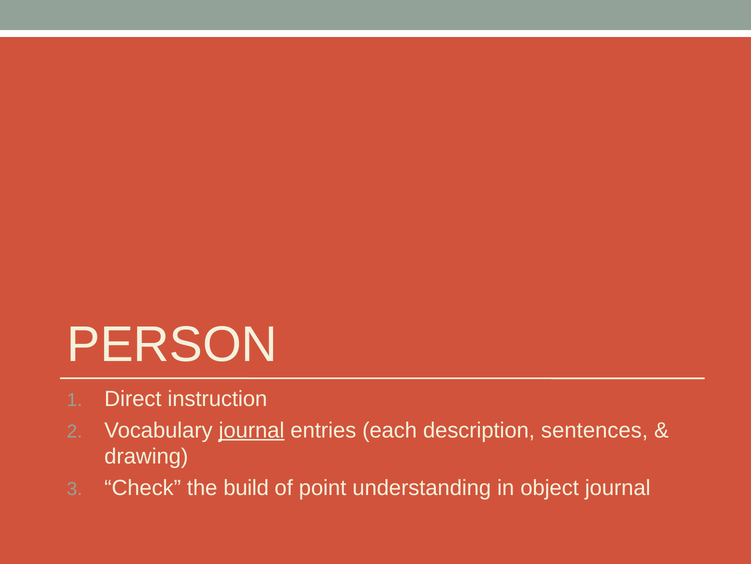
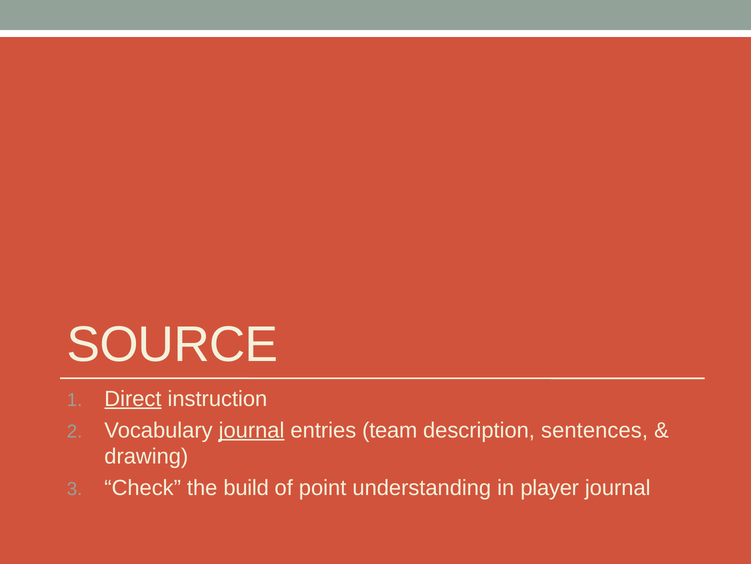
PERSON: PERSON -> SOURCE (172, 344)
Direct underline: none -> present (133, 398)
each: each -> team (390, 430)
object: object -> player (550, 487)
